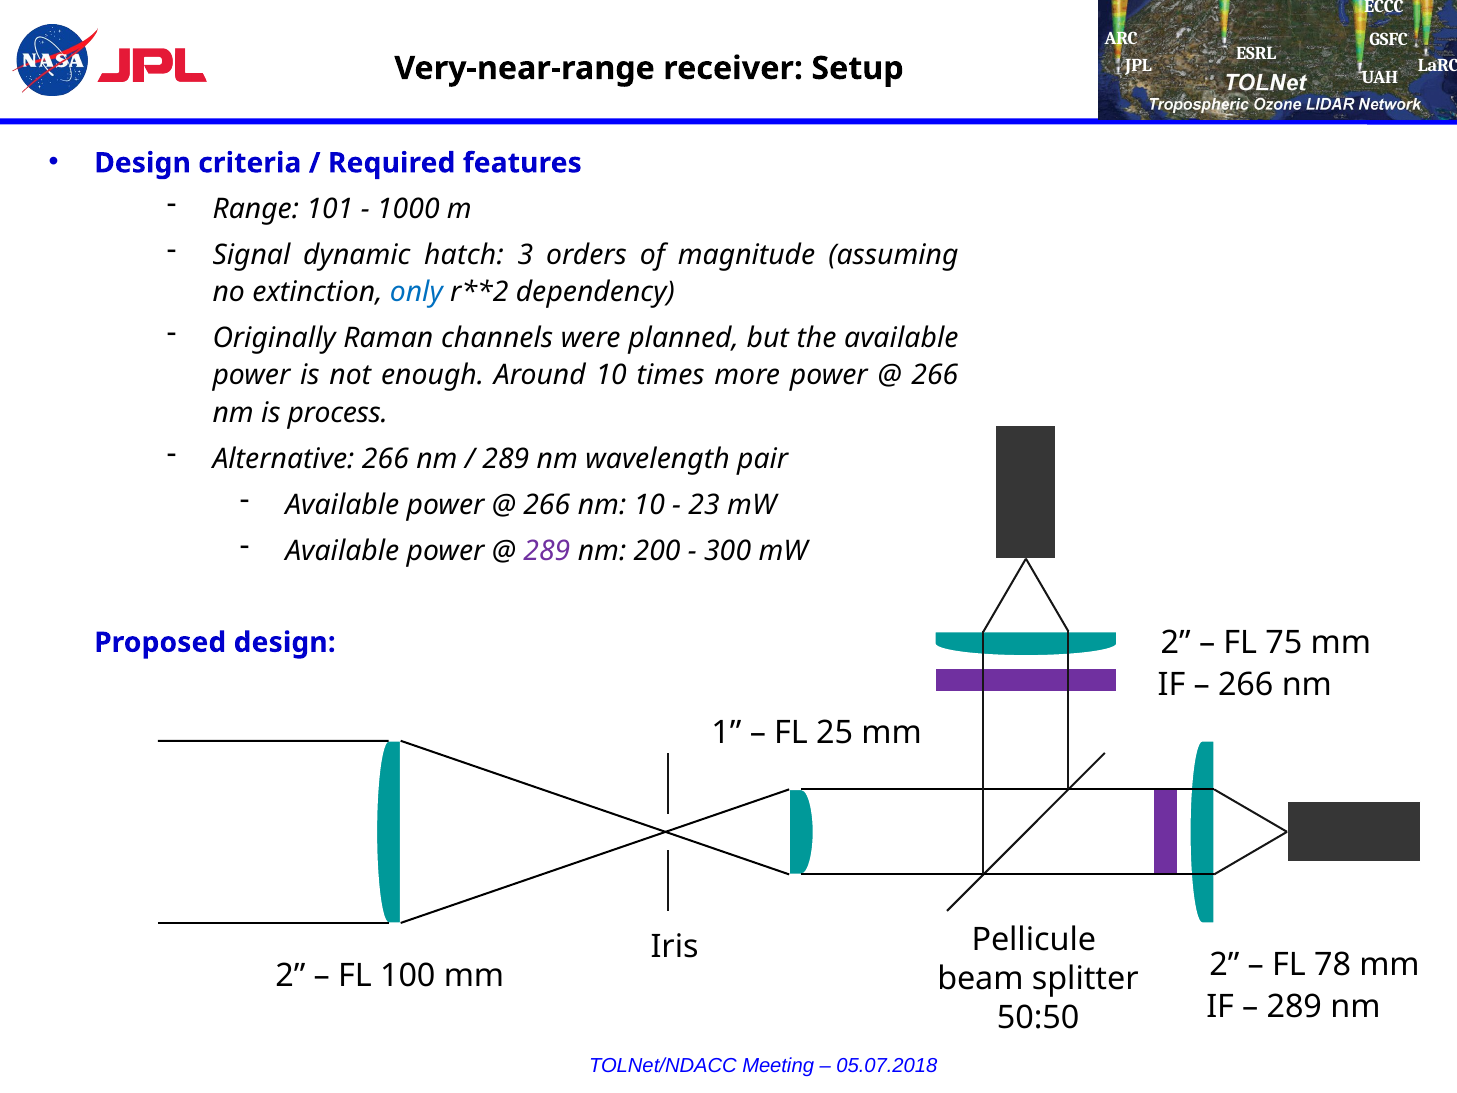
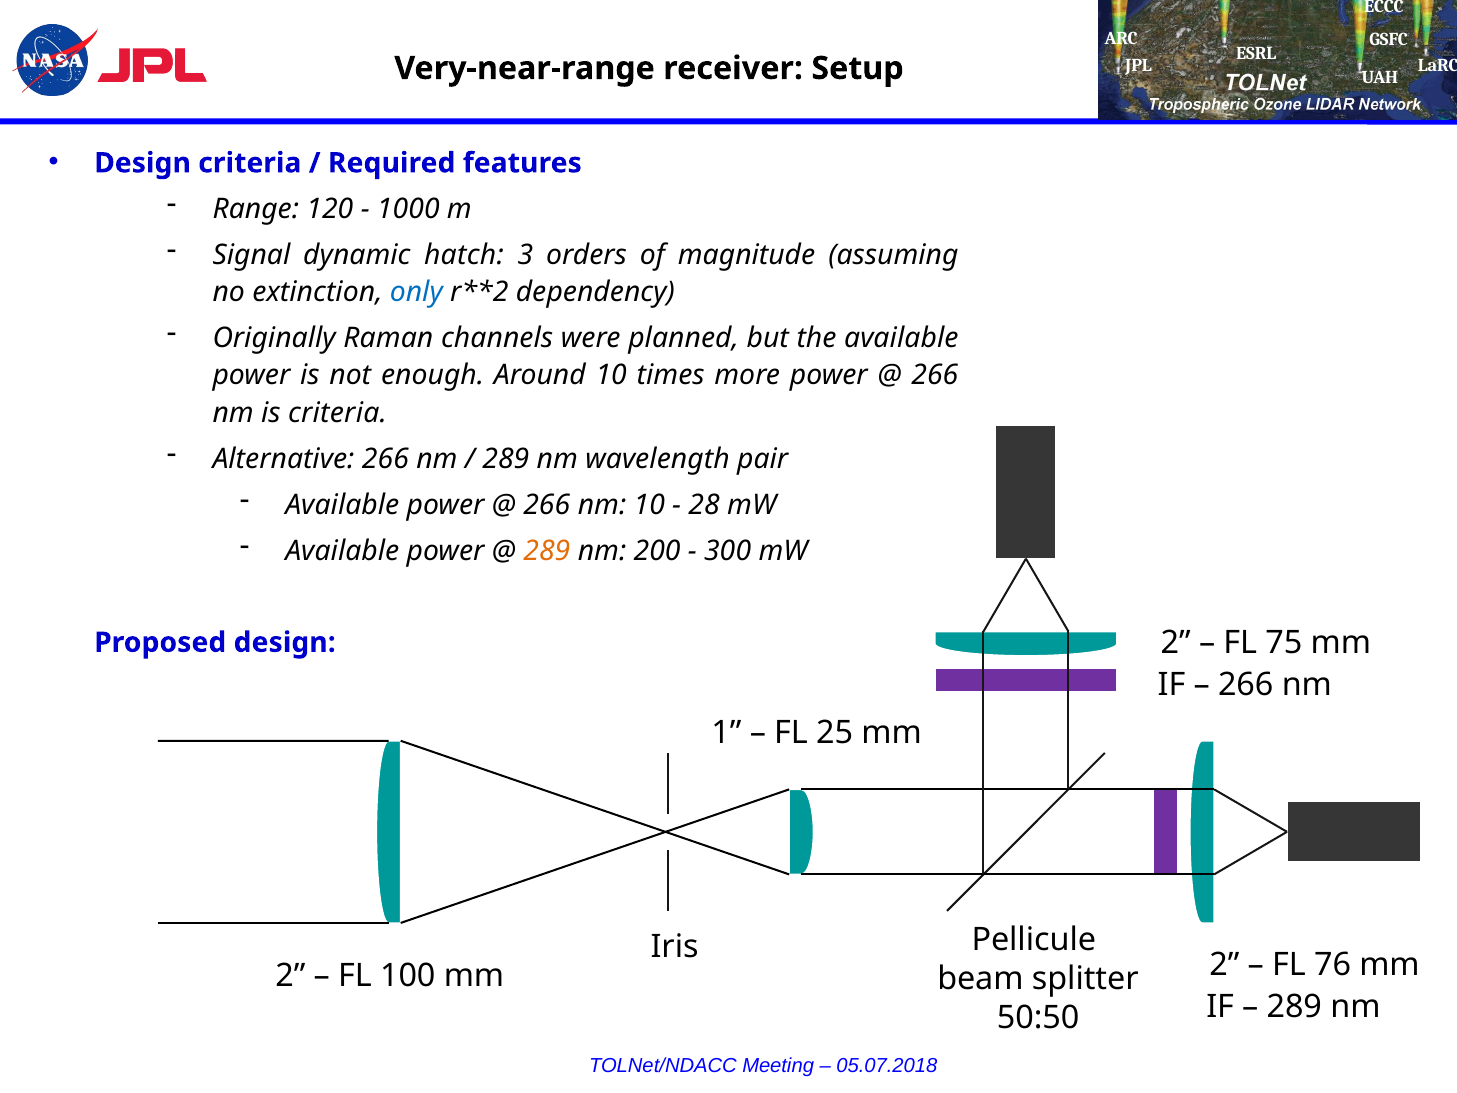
101: 101 -> 120 (330, 209)
is process: process -> criteria (337, 413)
23: 23 -> 28 (704, 505)
289 colour: purple -> orange (547, 551)
78: 78 -> 76 (1333, 965)
